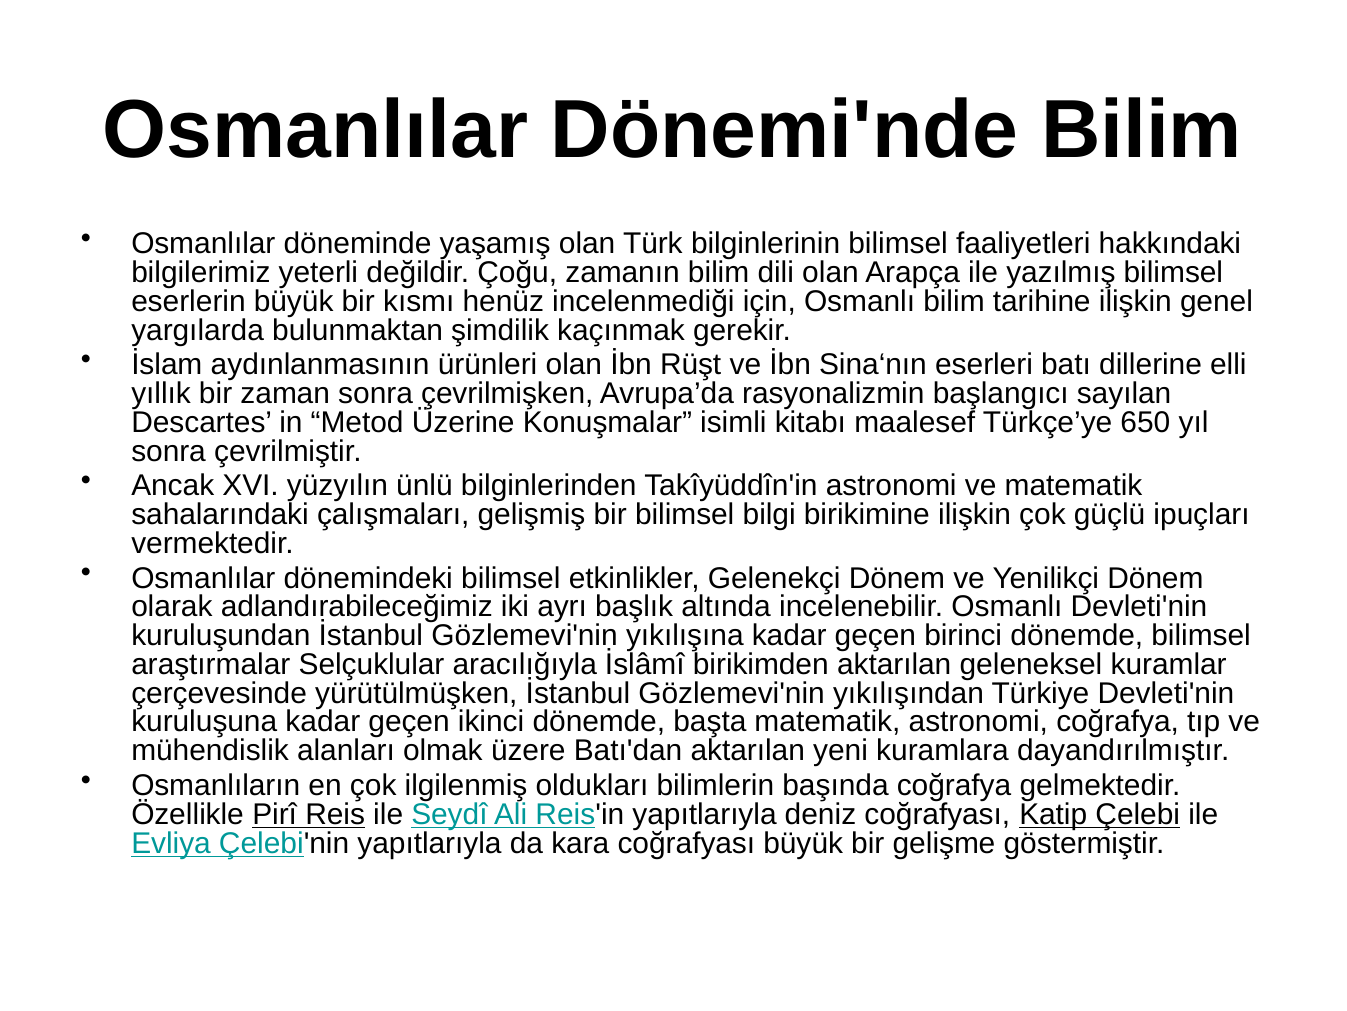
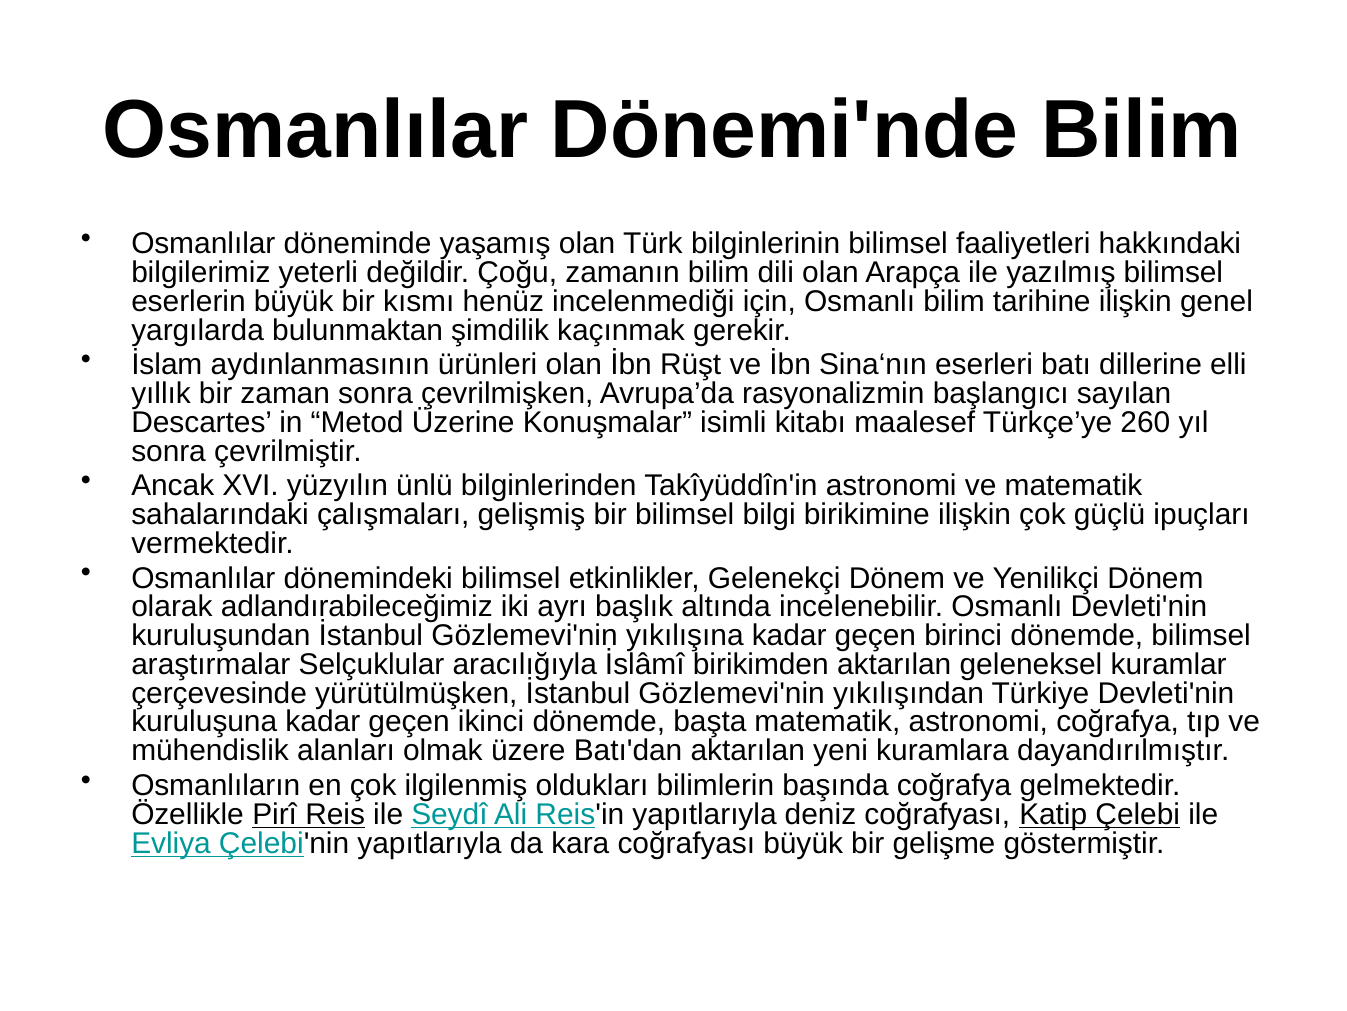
650: 650 -> 260 (1145, 422)
